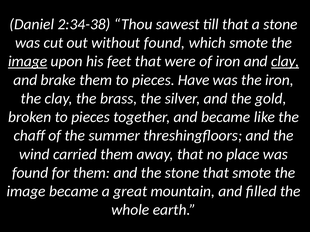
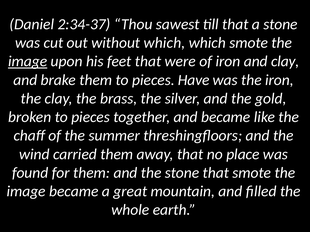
2:34-38: 2:34-38 -> 2:34-37 (84, 24)
without found: found -> which (164, 43)
clay underline: present -> none (285, 62)
